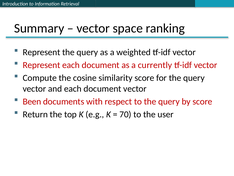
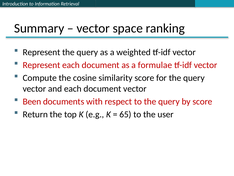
currently: currently -> formulae (155, 65)
70: 70 -> 65 (125, 114)
